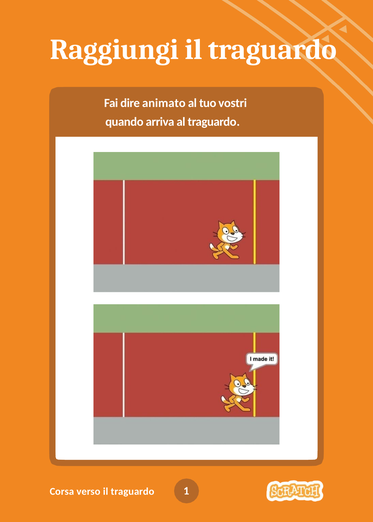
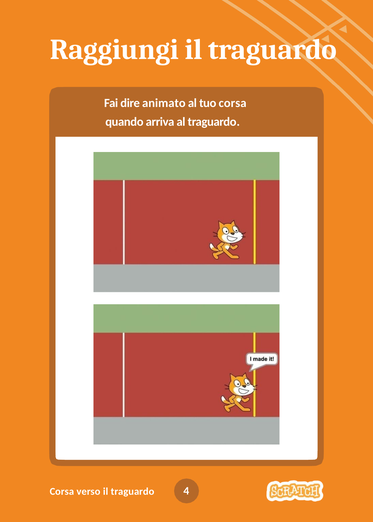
tuo vostri: vostri -> corsa (233, 103)
1: 1 -> 4 (186, 491)
